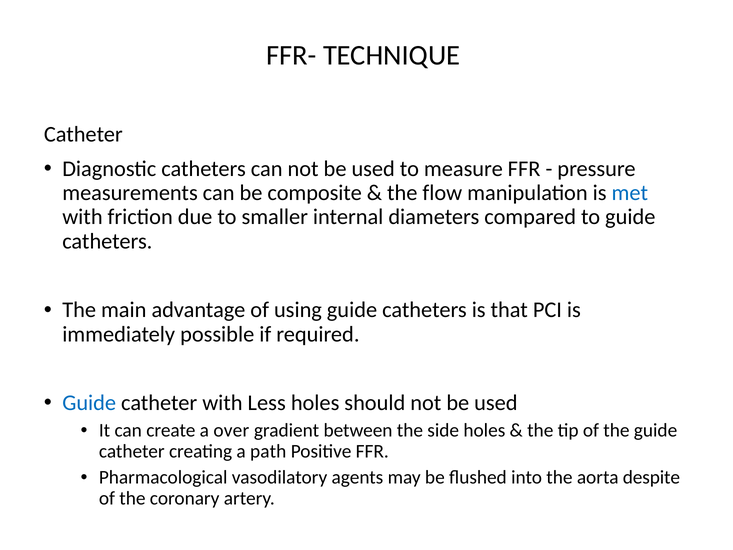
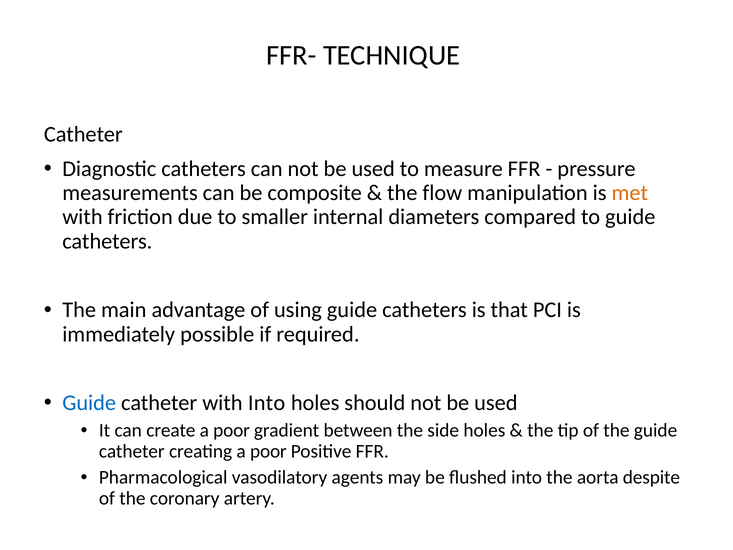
met colour: blue -> orange (630, 193)
with Less: Less -> Into (267, 403)
create a over: over -> poor (232, 430)
creating a path: path -> poor (268, 451)
